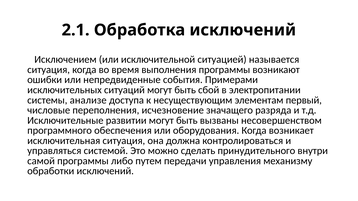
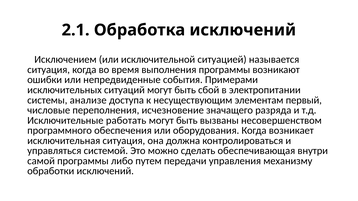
развитии: развитии -> работать (126, 121)
принудительного: принудительного -> обеспечивающая (256, 151)
